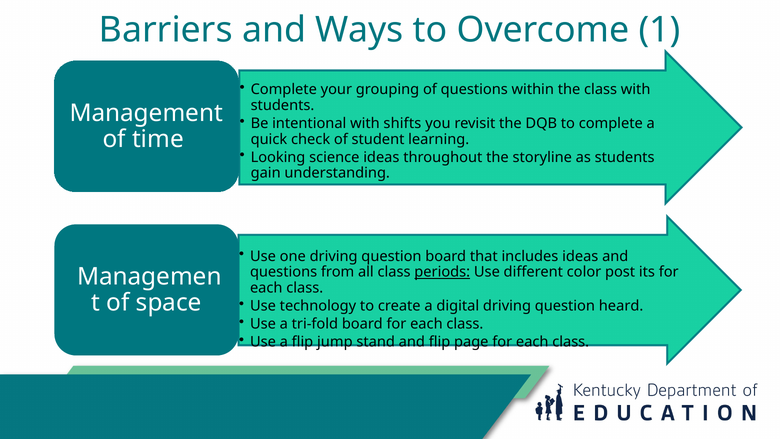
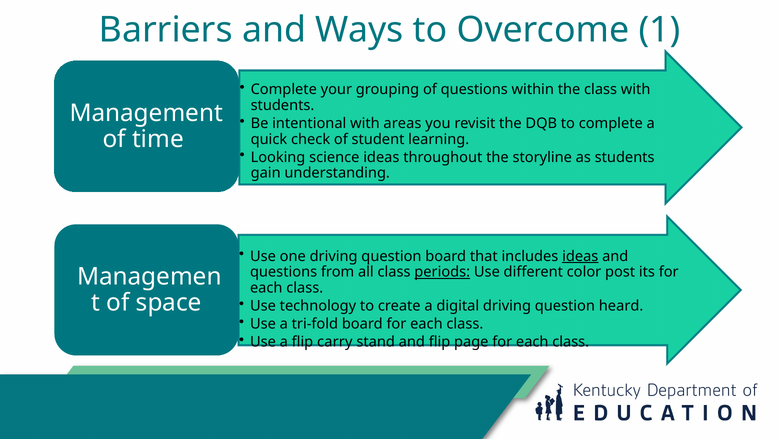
shifts: shifts -> areas (402, 123)
ideas underline: none -> present (580, 256)
jump: jump -> carry (335, 342)
